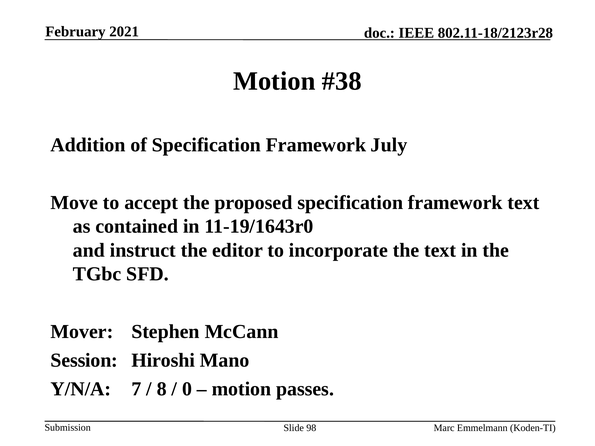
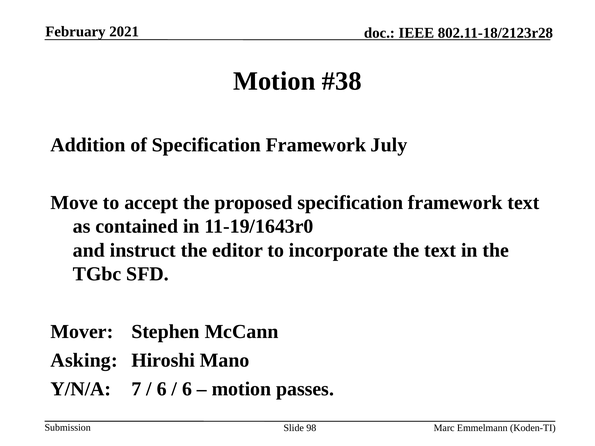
Session: Session -> Asking (84, 360)
8: 8 -> 6 (162, 389)
0: 0 -> 6 (187, 389)
